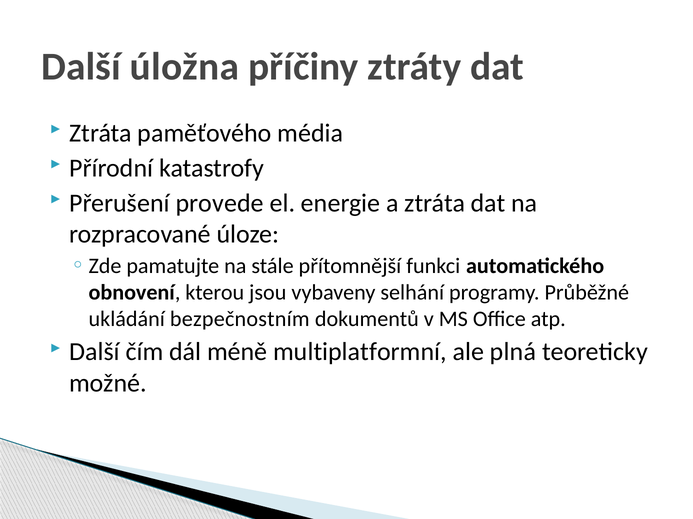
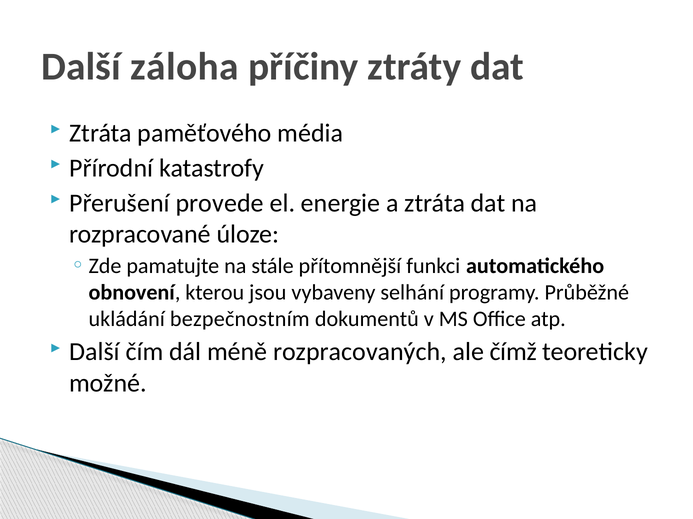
úložna: úložna -> záloha (184, 67)
multiplatformní: multiplatformní -> rozpracovaných (360, 352)
plná: plná -> čímž (513, 352)
